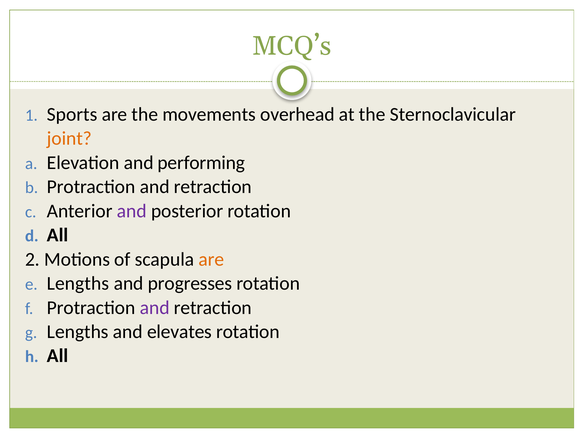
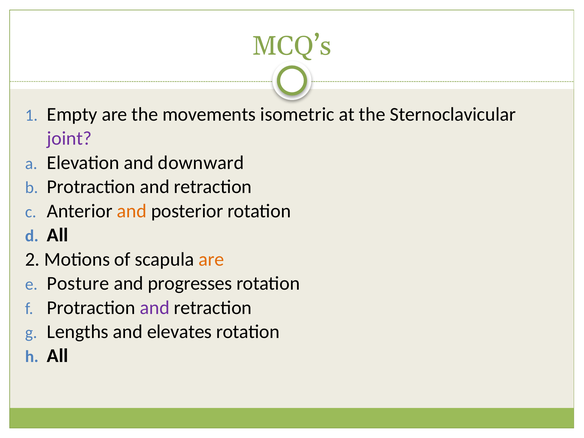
Sports: Sports -> Empty (72, 114)
overhead: overhead -> isometric (297, 114)
joint colour: orange -> purple (69, 138)
performing: performing -> downward (201, 163)
and colour: purple -> orange (132, 211)
Lengths: Lengths -> Posture (78, 283)
